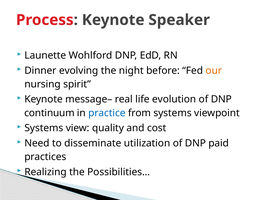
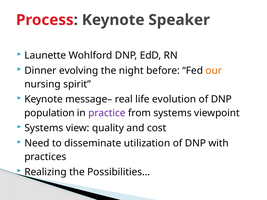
continuum: continuum -> population (49, 113)
practice colour: blue -> purple (107, 113)
paid: paid -> with (219, 143)
